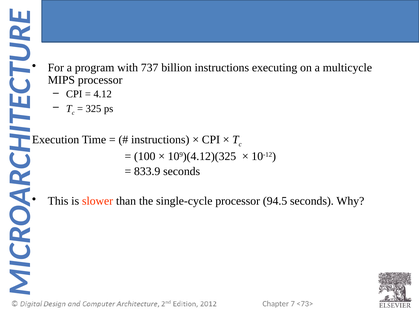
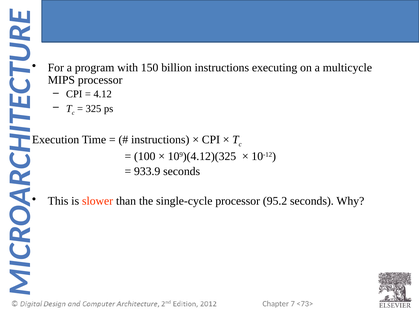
737: 737 -> 150 (150, 68)
833.9: 833.9 -> 933.9 (147, 171)
94.5: 94.5 -> 95.2 (275, 201)
